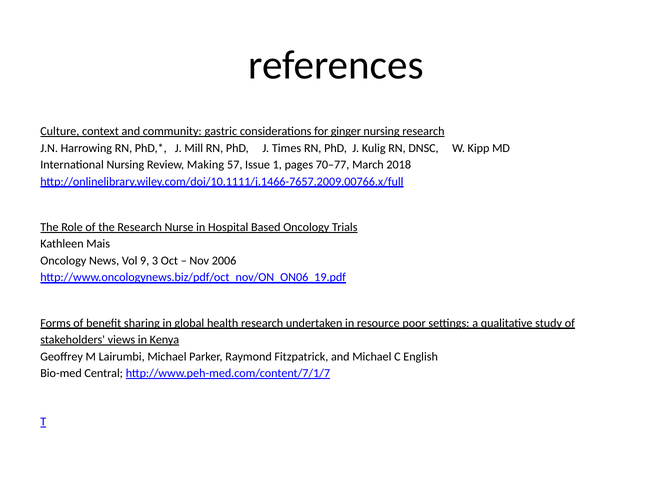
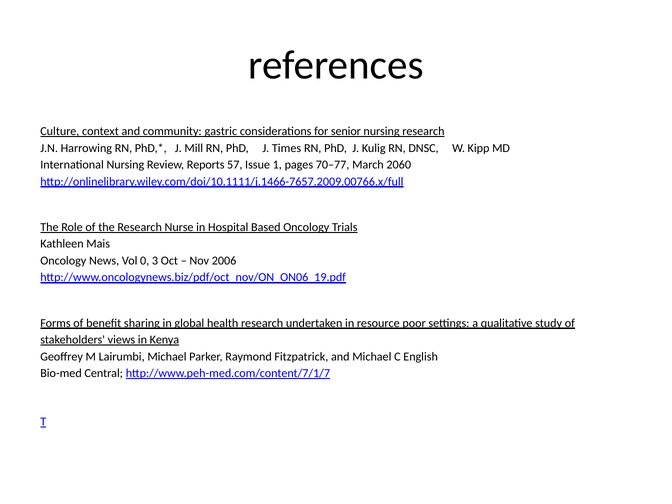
ginger: ginger -> senior (346, 131)
Making: Making -> Reports (206, 165)
2018: 2018 -> 2060 (399, 165)
9: 9 -> 0 (145, 261)
